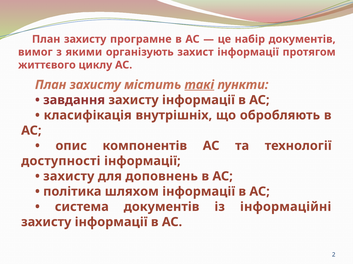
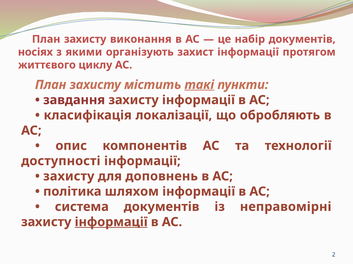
програмне: програмне -> виконання (141, 39)
вимог: вимог -> носіях (35, 52)
внутрішніх: внутрішніх -> локалізації (174, 116)
інформаційні: інформаційні -> неправомірні (286, 207)
інформації underline: none -> present (111, 223)
